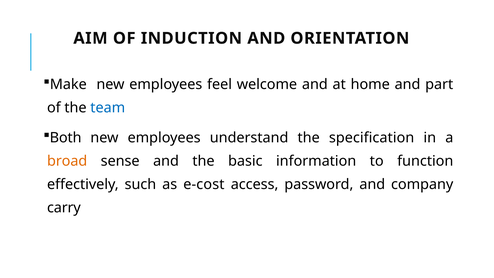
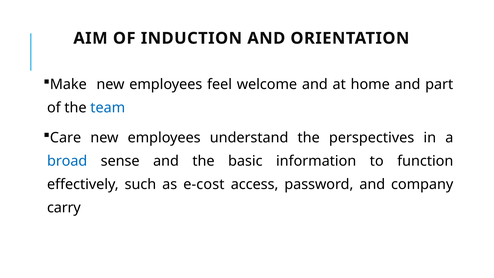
Both: Both -> Care (66, 138)
specification: specification -> perspectives (372, 138)
broad colour: orange -> blue (67, 161)
